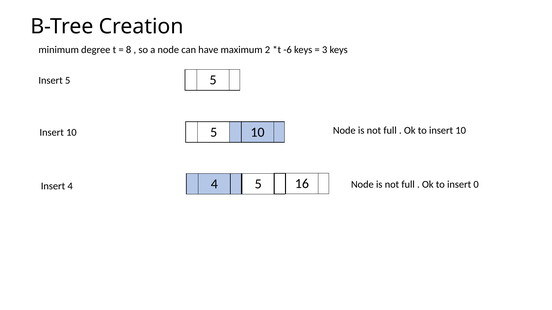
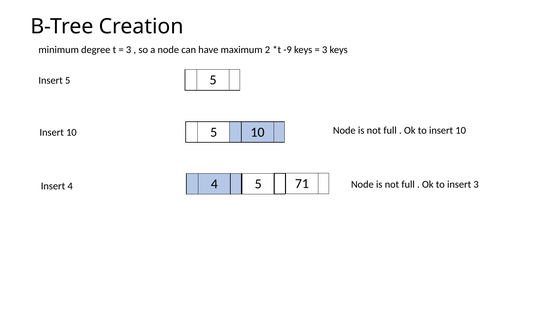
8: 8 -> 3 (129, 50)
-6: -6 -> -9 (288, 50)
insert 0: 0 -> 3 (476, 185)
16: 16 -> 71 (302, 184)
